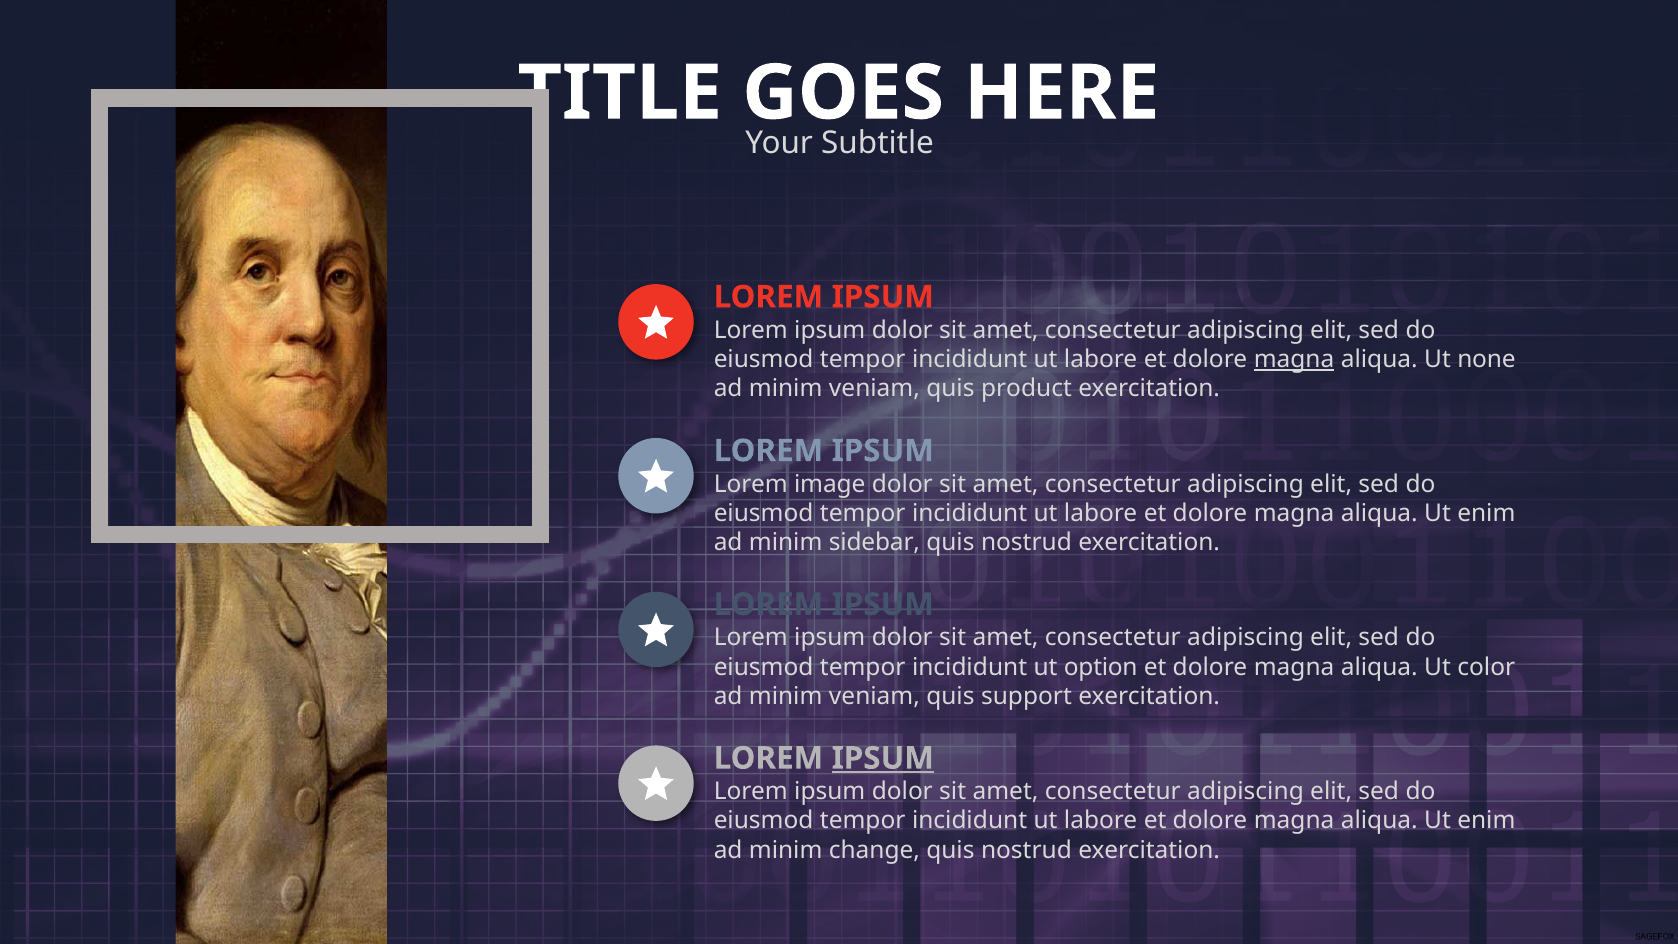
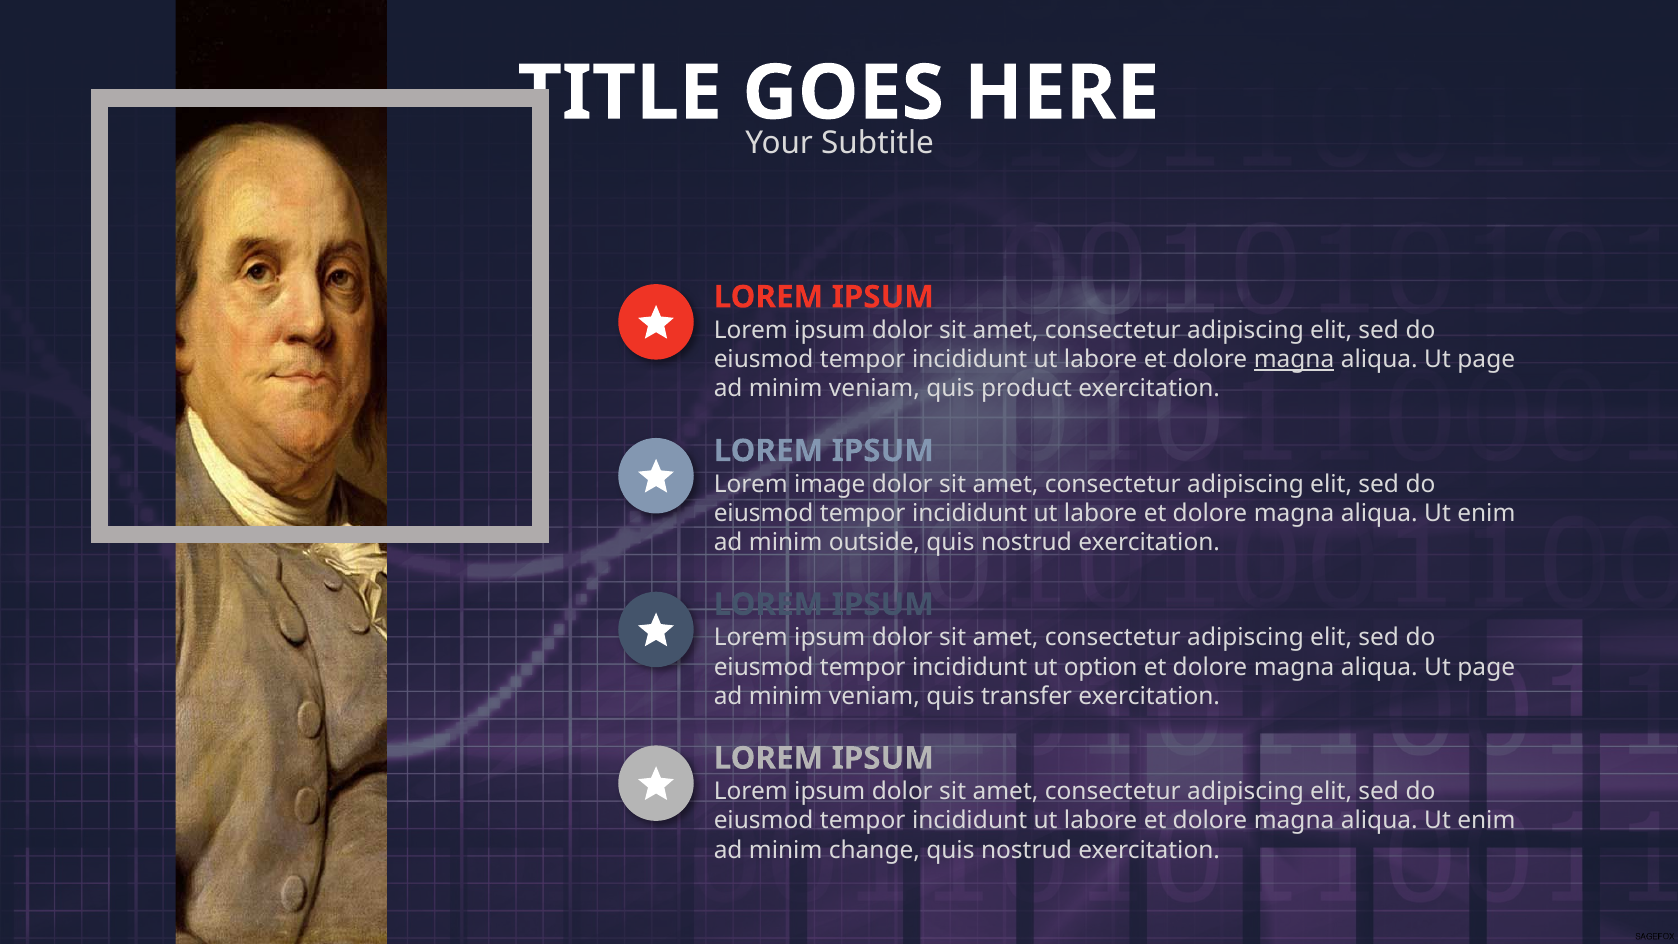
none: none -> page (1486, 359)
sidebar: sidebar -> outside (874, 543)
color: color -> page (1486, 667)
support: support -> transfer (1027, 696)
IPSUM underline: present -> none (883, 758)
